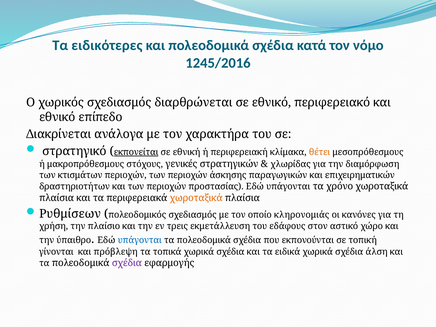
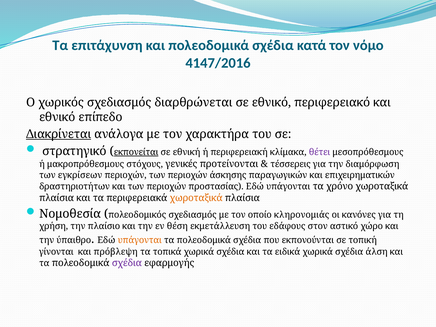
ειδικότερες: ειδικότερες -> επιτάχυνση (107, 45)
1245/2016: 1245/2016 -> 4147/2016 (218, 63)
Διακρίνεται underline: none -> present (59, 134)
θέτει colour: orange -> purple (320, 152)
στρατηγικών: στρατηγικών -> προτείνονται (229, 164)
χλωρίδας: χλωρίδας -> τέσσερεις (291, 164)
κτισμάτων: κτισμάτων -> εγκρίσεων (80, 175)
Ρυθμίσεων: Ρυθμίσεων -> Νομοθεσία (70, 214)
τρεις: τρεις -> θέση (177, 226)
υπάγονται colour: blue -> orange (140, 240)
